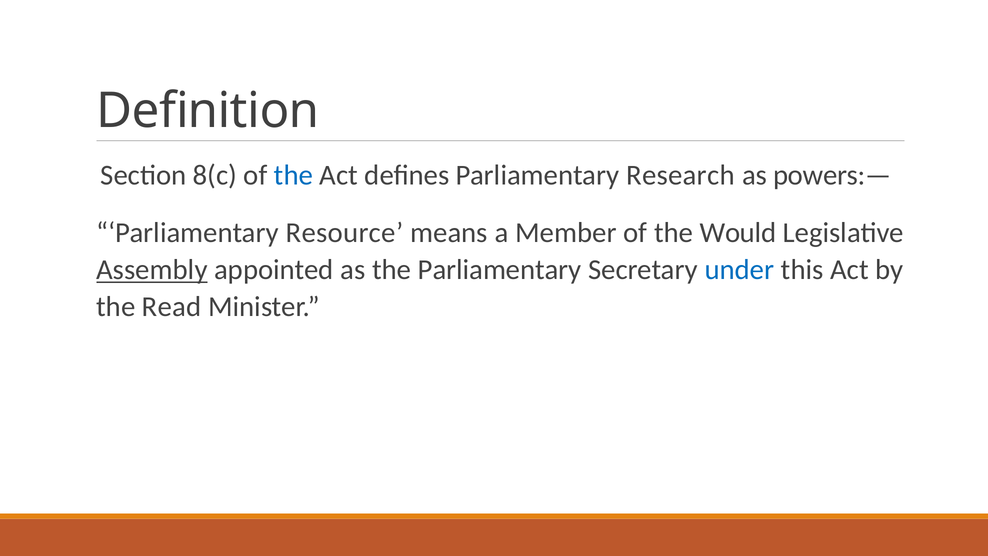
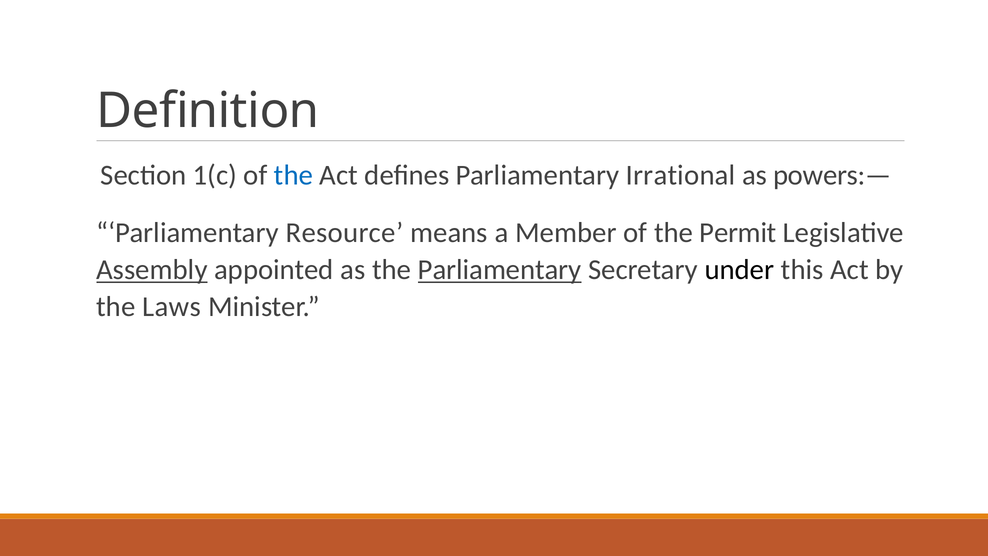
8(c: 8(c -> 1(c (215, 175)
Research: Research -> Irrational (681, 175)
Would: Would -> Permit (738, 233)
Parliamentary underline: none -> present (500, 270)
under colour: blue -> black (739, 270)
Read: Read -> Laws (172, 307)
